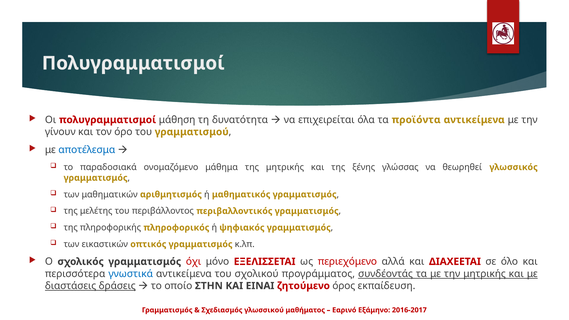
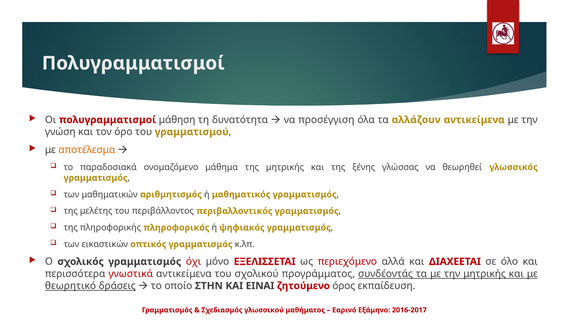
επιχειρείται: επιχειρείται -> προσέγγιση (326, 120)
προϊόντα: προϊόντα -> αλλάζουν (416, 120)
γίνουν: γίνουν -> γνώση (60, 132)
αποτέλεσμα colour: blue -> orange (87, 150)
γνωστικά colour: blue -> red (131, 274)
διαστάσεις: διαστάσεις -> θεωρητικό (70, 286)
